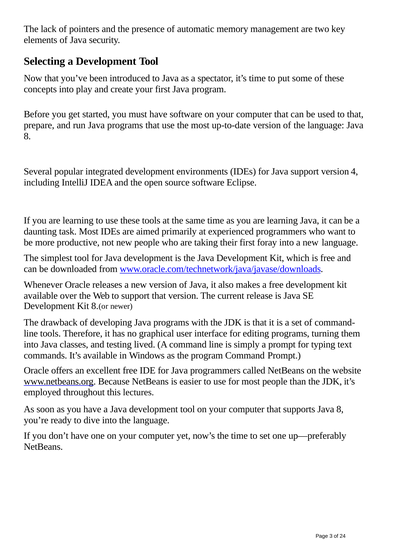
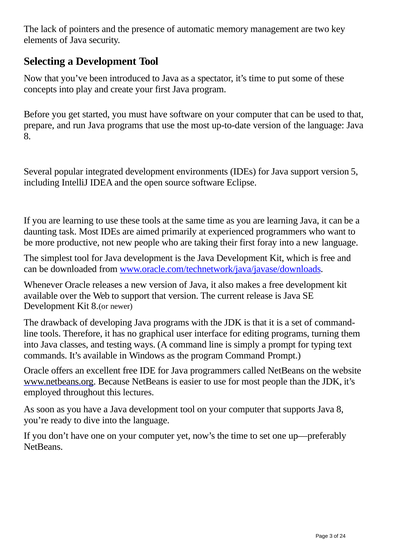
4: 4 -> 5 (354, 171)
lived: lived -> ways (145, 344)
